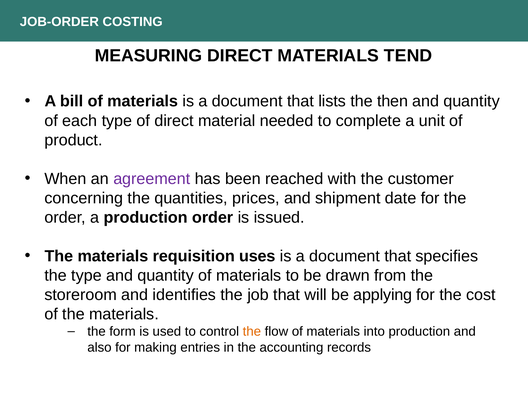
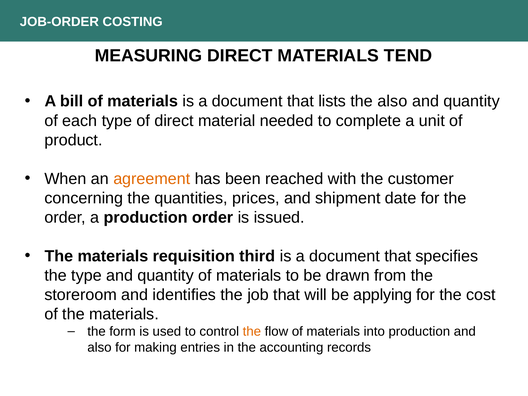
the then: then -> also (392, 101)
agreement colour: purple -> orange (152, 179)
uses: uses -> third (257, 256)
